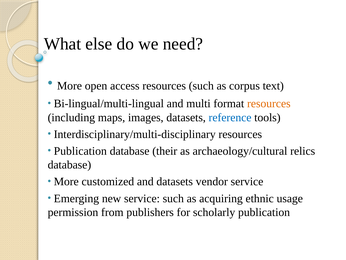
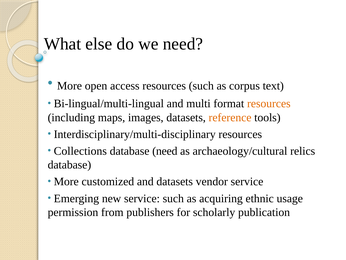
reference colour: blue -> orange (230, 117)
Publication: Publication -> Collections (80, 151)
database their: their -> need (165, 151)
